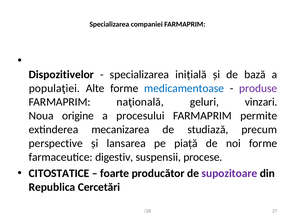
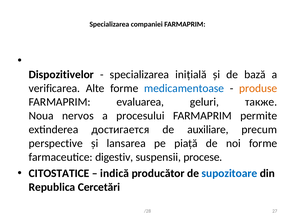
populaţiei: populaţiei -> verificarea (54, 88)
produse colour: purple -> orange (258, 88)
naţională: naţională -> evaluarea (140, 102)
vinzari: vinzari -> также (261, 102)
origine: origine -> nervos (78, 116)
mecanizarea: mecanizarea -> достигается (120, 130)
studiază: studiază -> auxiliare (208, 130)
foarte: foarte -> indică (115, 174)
supozitoare colour: purple -> blue (229, 174)
